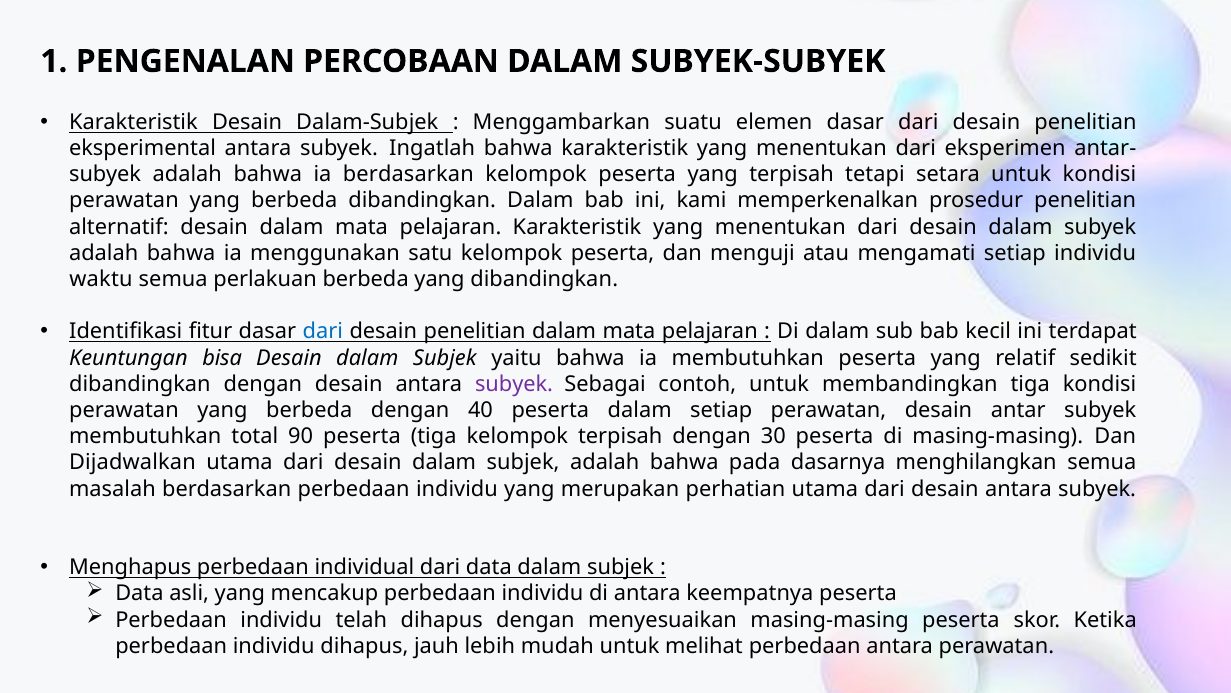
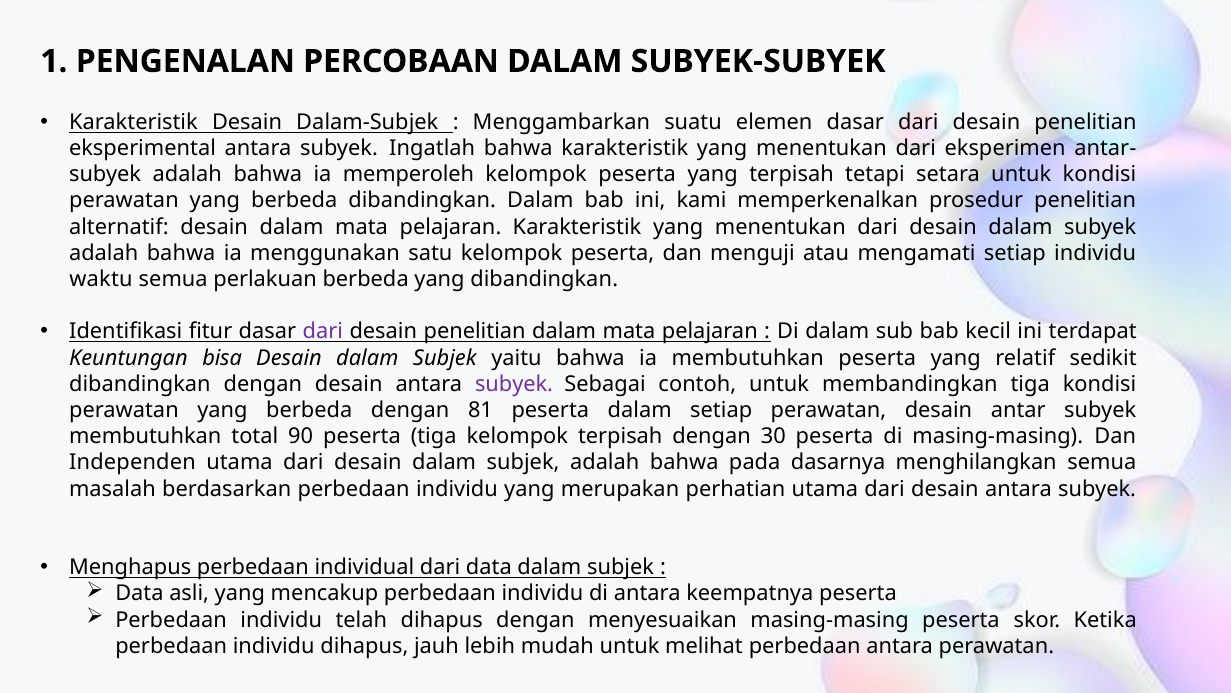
ia berdasarkan: berdasarkan -> memperoleh (408, 174)
dari colour: blue -> purple (323, 331)
40: 40 -> 81 (480, 410)
Dijadwalkan: Dijadwalkan -> Independen (132, 462)
